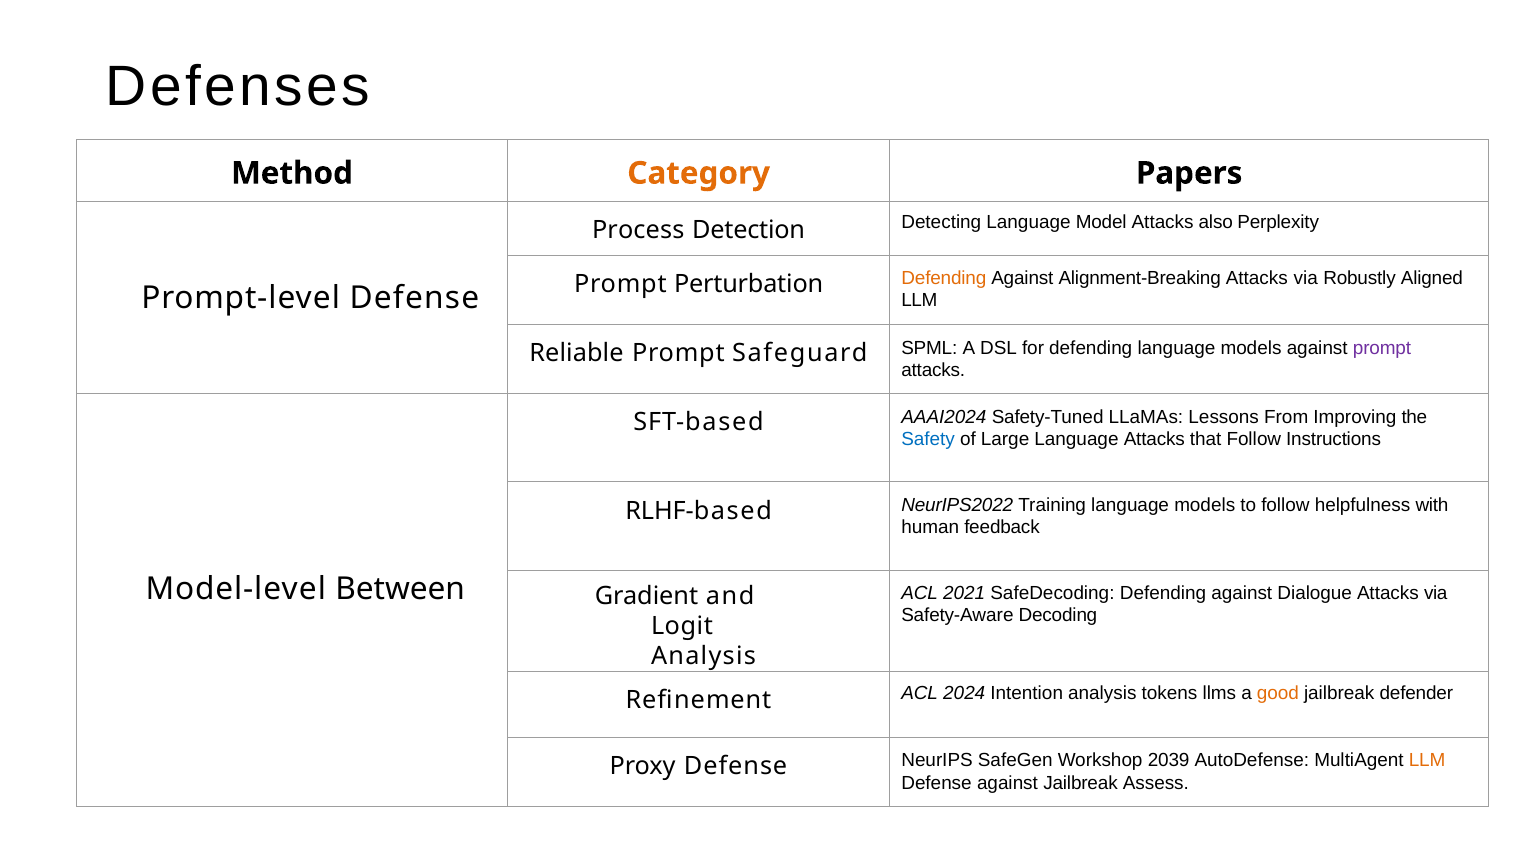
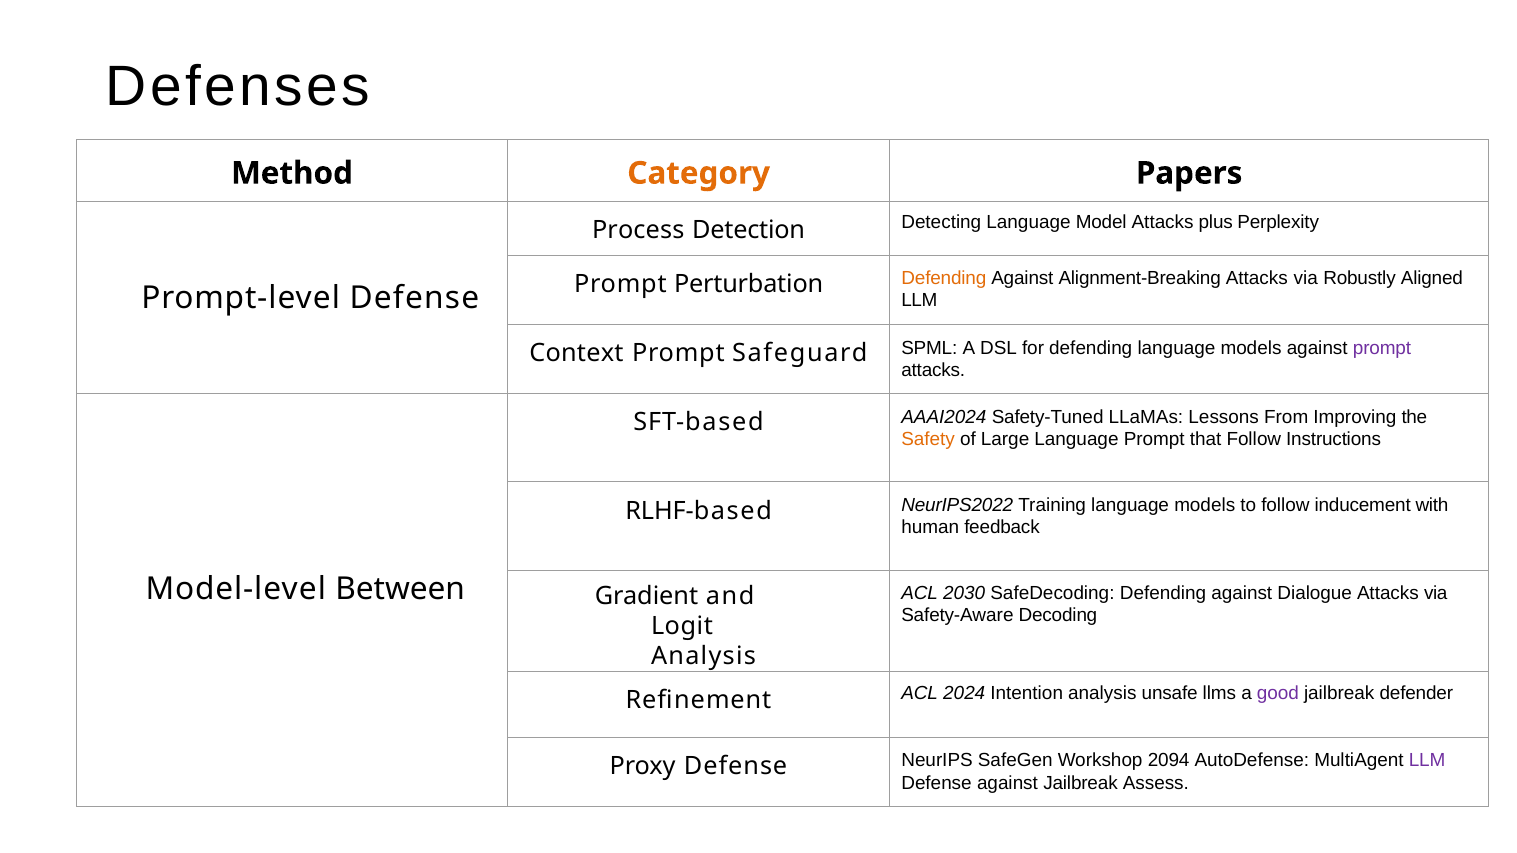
also: also -> plus (1216, 223)
Reliable: Reliable -> Context (576, 353)
Safety colour: blue -> orange (928, 439)
Language Attacks: Attacks -> Prompt (1154, 439)
helpfulness: helpfulness -> inducement (1363, 505)
2021: 2021 -> 2030 (964, 594)
tokens: tokens -> unsafe (1170, 693)
good colour: orange -> purple (1278, 693)
2039: 2039 -> 2094 (1169, 761)
LLM colour: orange -> purple (1427, 761)
